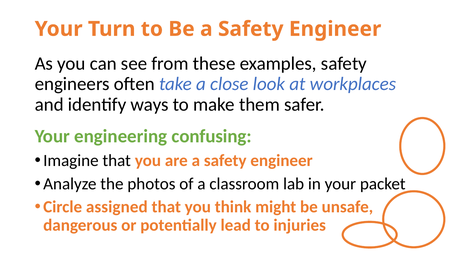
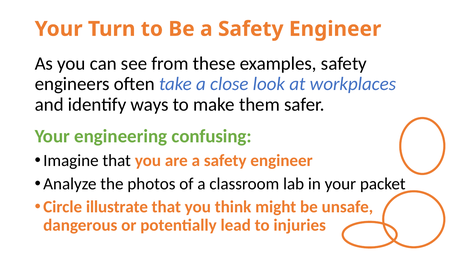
assigned: assigned -> illustrate (117, 207)
